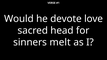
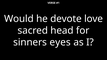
melt: melt -> eyes (60, 42)
